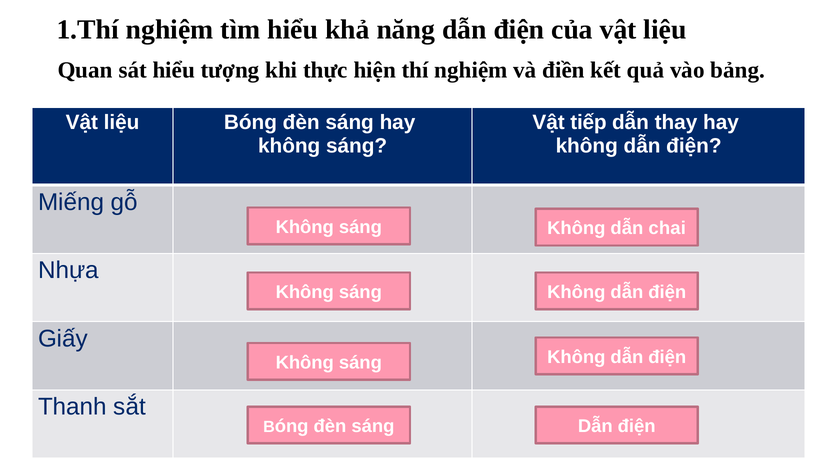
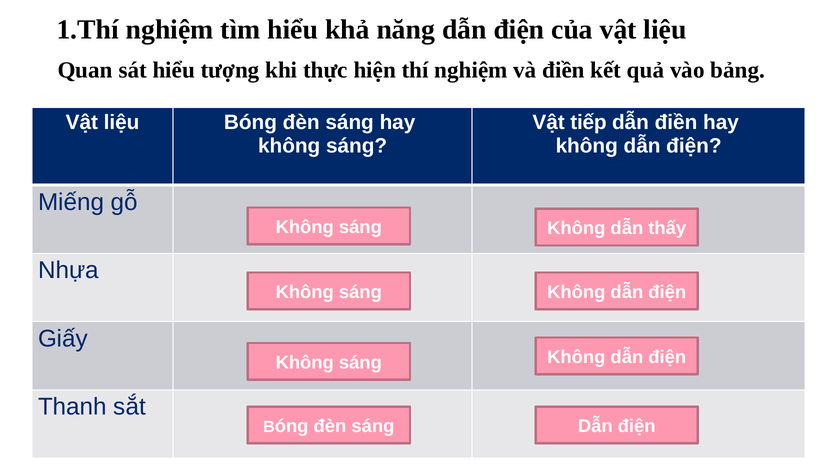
dẫn thay: thay -> điền (676, 123)
chai: chai -> thấy (667, 229)
